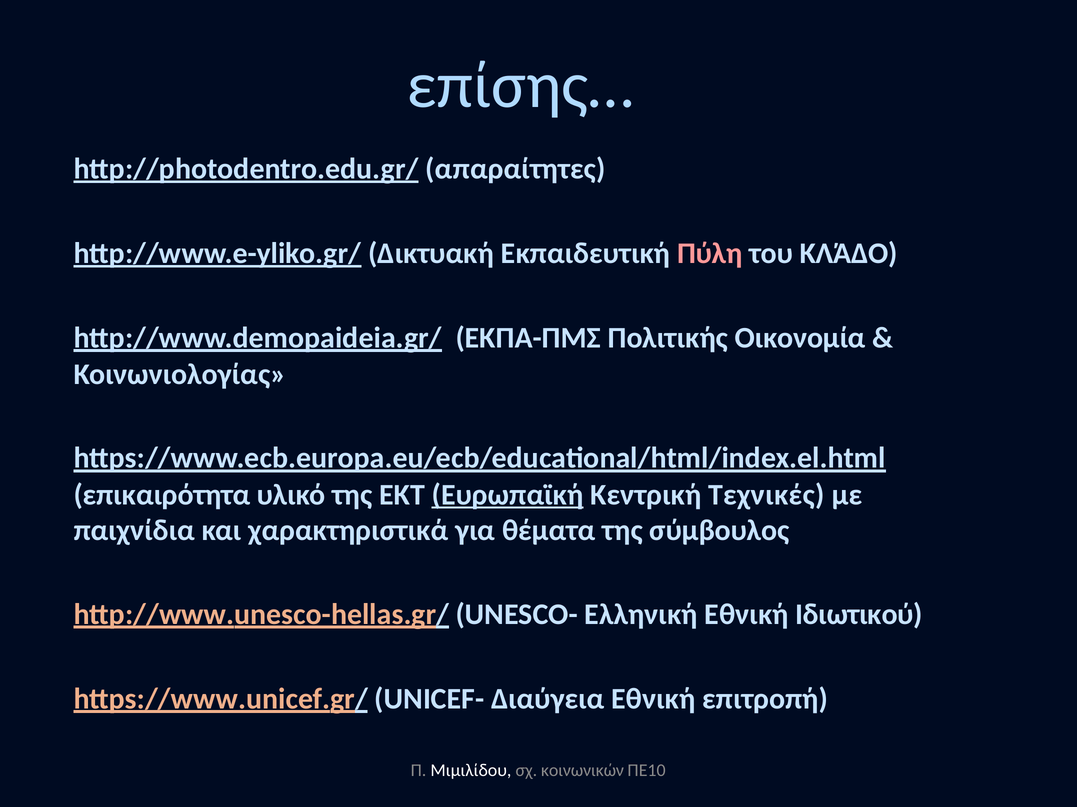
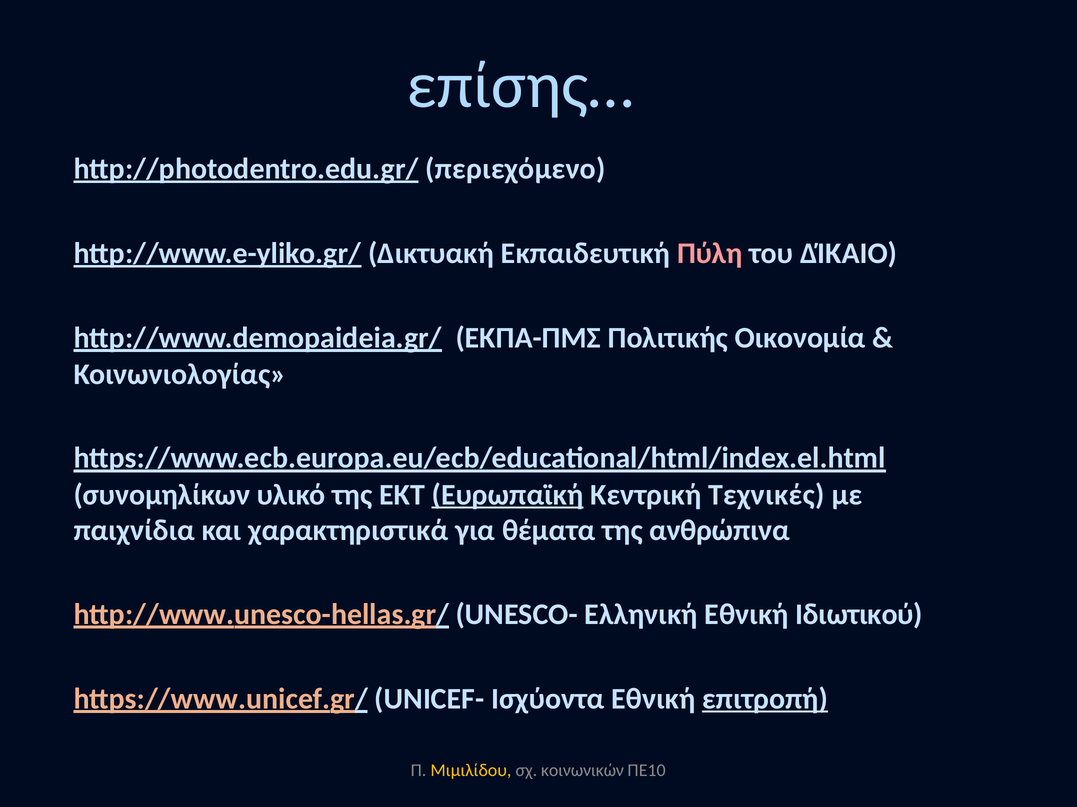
απαραίτητες: απαραίτητες -> περιεχόμενο (515, 169)
ΚΛΆΔΟ: ΚΛΆΔΟ -> ΔΊΚΑΙΟ (849, 254)
επικαιρότητα: επικαιρότητα -> συνομηλίκων (162, 495)
σύμβουλος: σύμβουλος -> ανθρώπινα (720, 531)
Διαύγεια: Διαύγεια -> Ισχύοντα (548, 699)
επιτροπή underline: none -> present (765, 699)
Μιμιλίδου colour: white -> yellow (471, 771)
